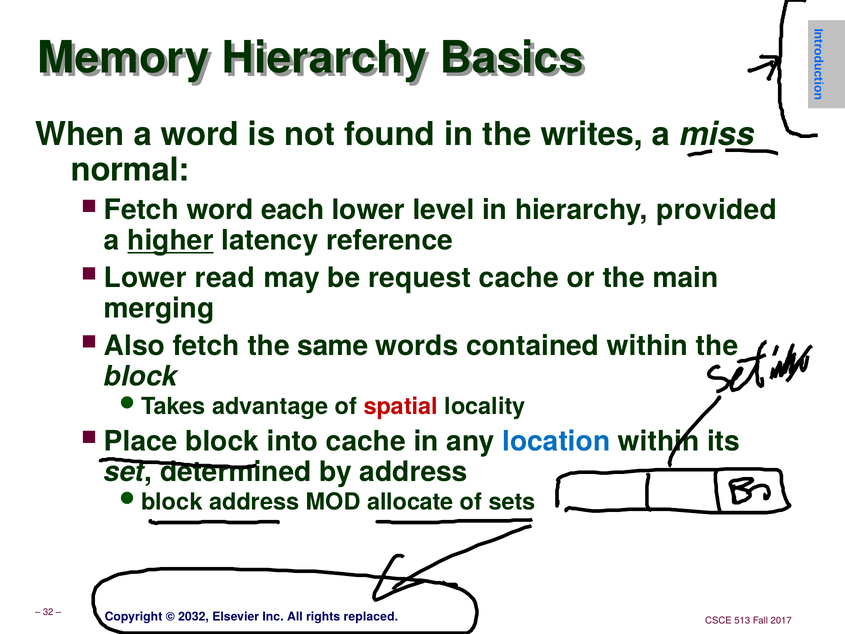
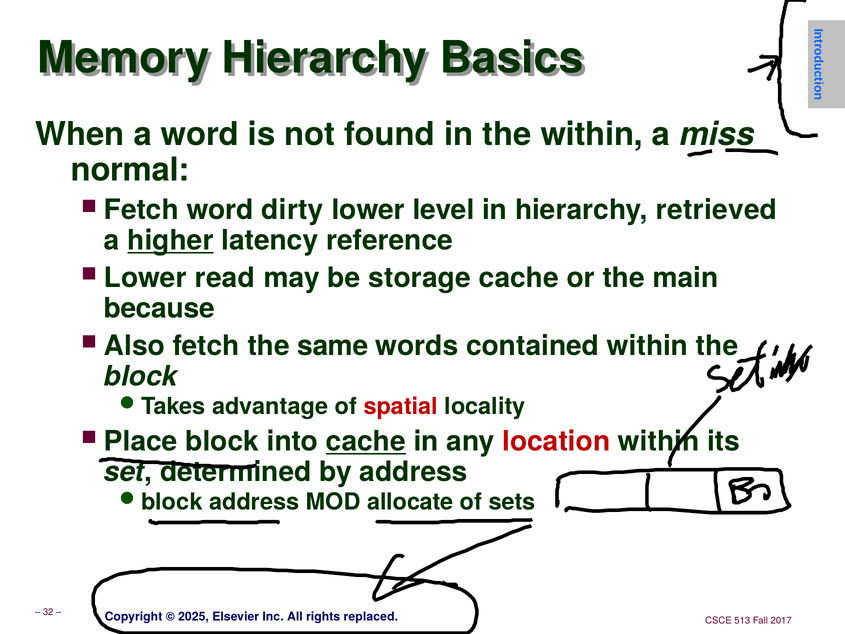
the writes: writes -> within (592, 134)
each: each -> dirty (293, 210)
provided: provided -> retrieved (717, 210)
request: request -> storage (420, 278)
merging: merging -> because (159, 308)
cache underline: none -> present (366, 441)
location colour: blue -> red (556, 441)
2032: 2032 -> 2025 (194, 616)
